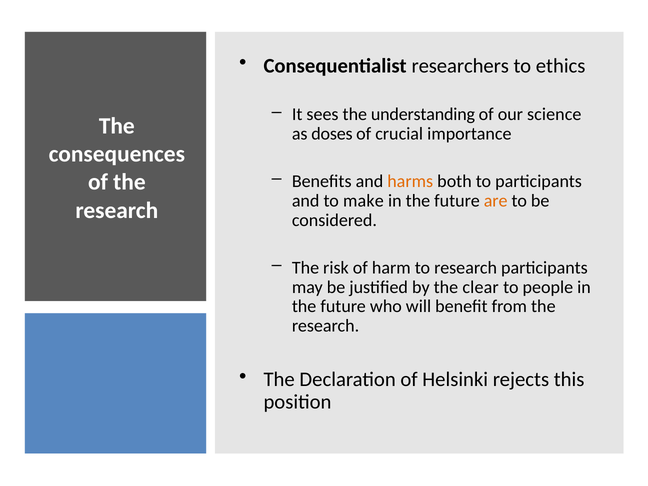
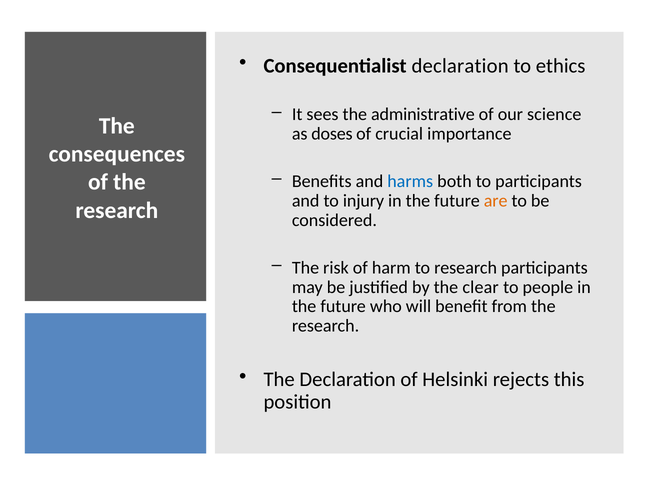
Consequentialist researchers: researchers -> declaration (460, 66)
understanding: understanding -> administrative (423, 114)
harms colour: orange -> blue (410, 181)
make: make -> injury (364, 201)
